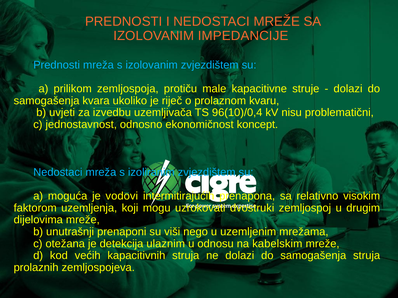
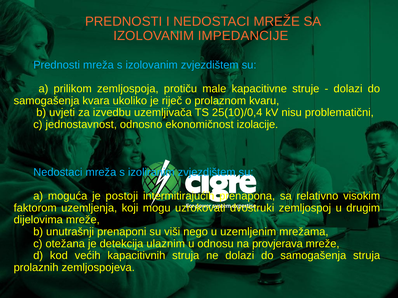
96(10)/0,4: 96(10)/0,4 -> 25(10)/0,4 (237, 113)
koncept: koncept -> izolacije (257, 125)
vodovi: vodovi -> postoji (122, 196)
kabelskim: kabelskim -> provjerava (277, 244)
